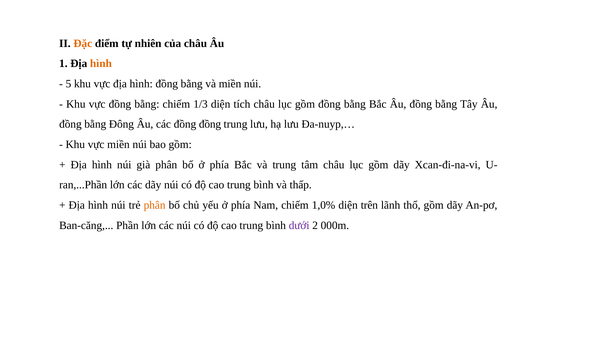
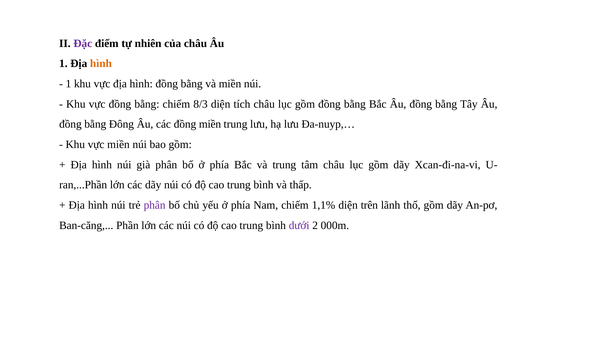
Đặc colour: orange -> purple (83, 43)
5: 5 -> 1 (68, 84)
1/3: 1/3 -> 8/3 (201, 104)
đồng đồng: đồng -> miền (210, 124)
phân colour: orange -> purple (155, 205)
1,0%: 1,0% -> 1,1% (324, 205)
